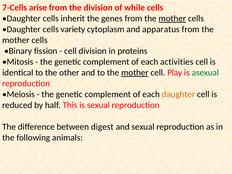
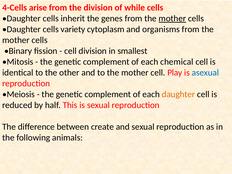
7-Cells: 7-Cells -> 4-Cells (15, 8)
apparatus: apparatus -> organisms (161, 29)
proteins: proteins -> smallest (132, 51)
activities: activities -> chemical (177, 62)
mother underline: present -> none (135, 73)
asexual colour: green -> blue (205, 73)
digest: digest -> create (102, 127)
